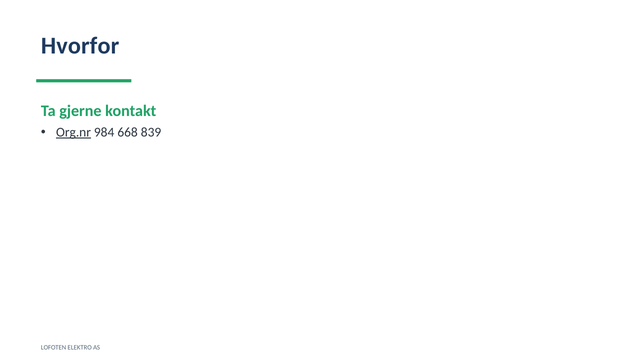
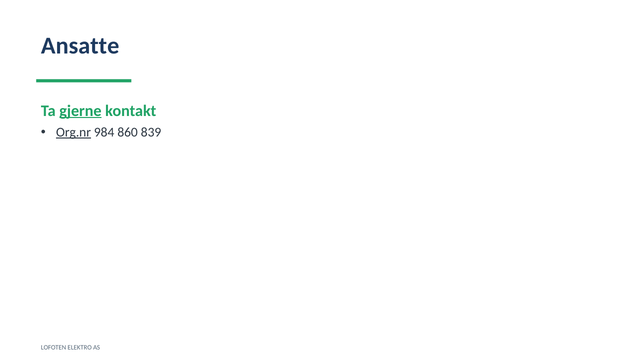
Hvorfor: Hvorfor -> Ansatte (80, 46)
gjerne underline: none -> present (80, 111)
668: 668 -> 860 (128, 132)
